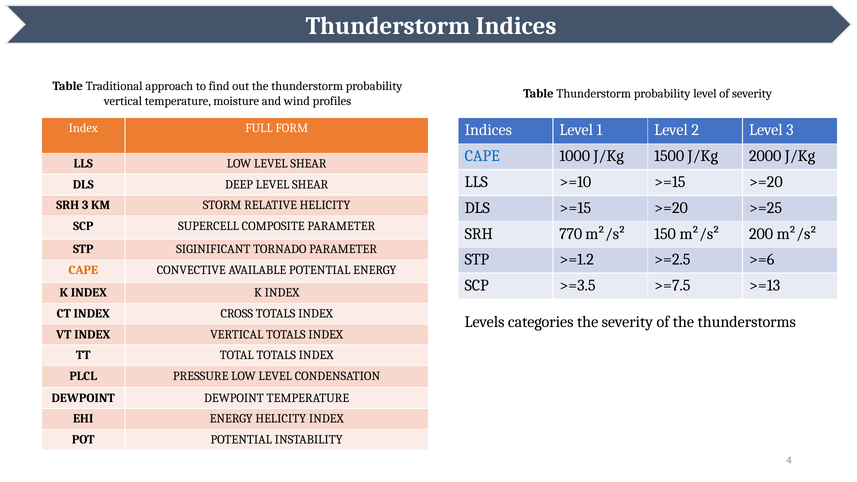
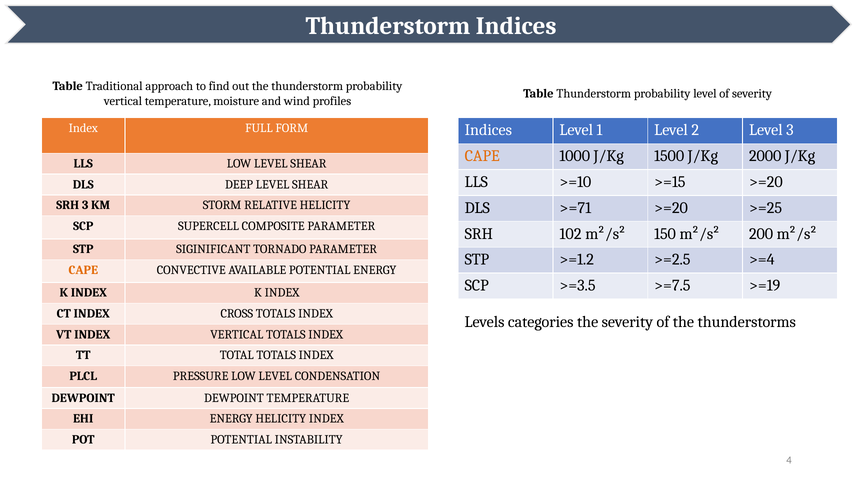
CAPE colour: blue -> orange (482, 156)
DLS >=15: >=15 -> >=71 (575, 208)
770: 770 -> 102 (571, 234)
>=6: >=6 -> >=4 (762, 260)
>=13: >=13 -> >=19 (765, 286)
